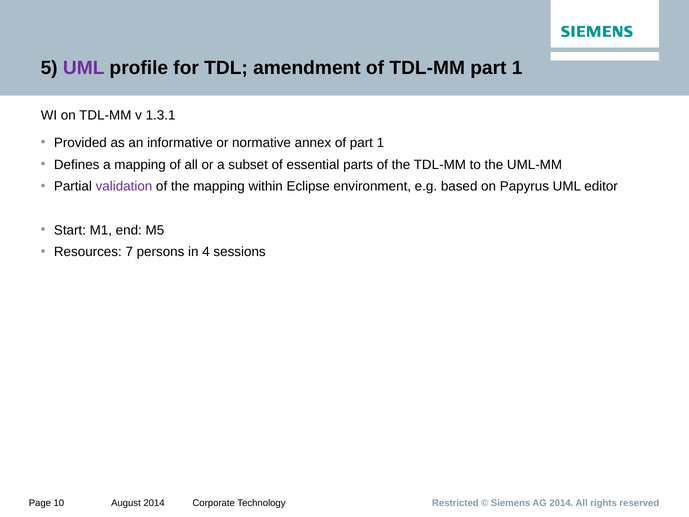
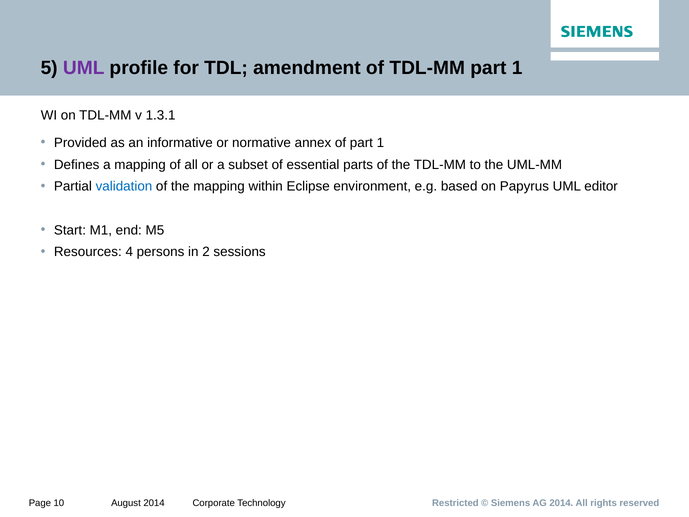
validation colour: purple -> blue (124, 186)
7: 7 -> 4 (129, 252)
4: 4 -> 2 (206, 252)
